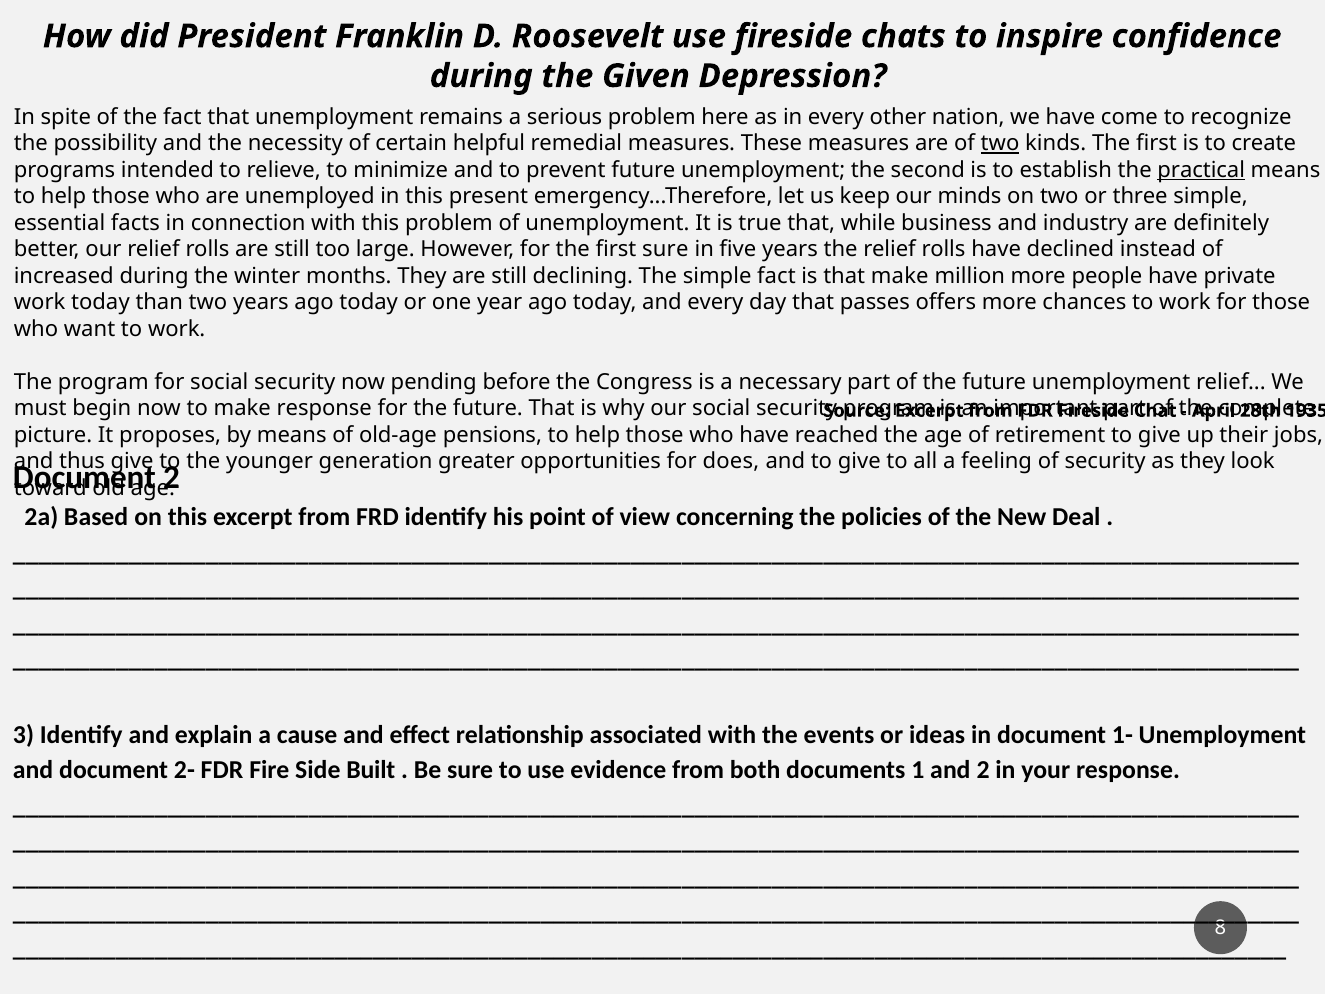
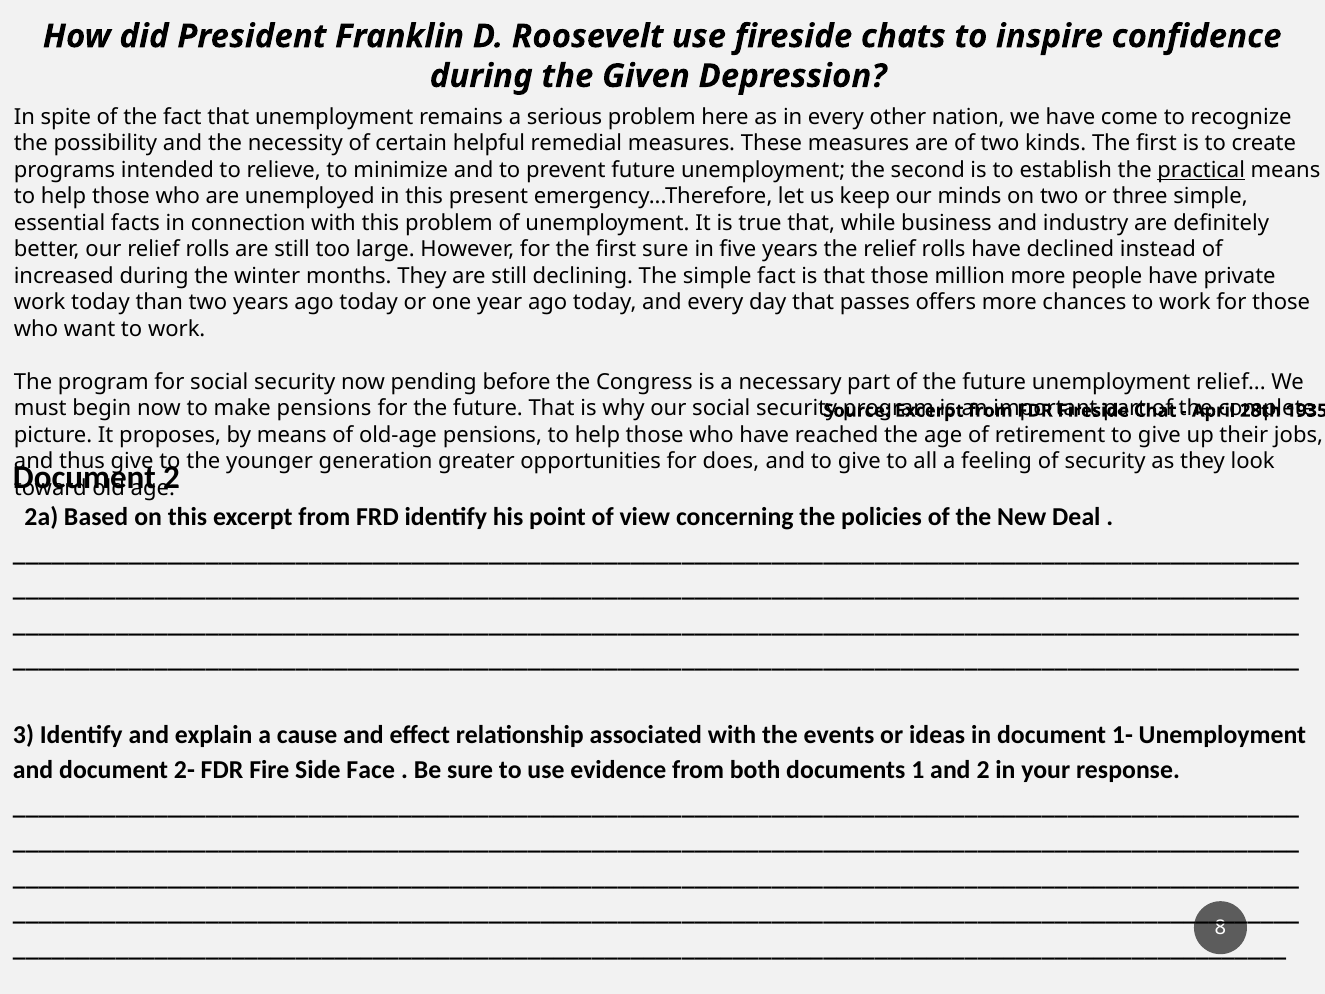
two underline: present -> none (1000, 143)
that make: make -> those (900, 276)
make response: response -> pensions (324, 408)
Built: Built -> Face (371, 770)
